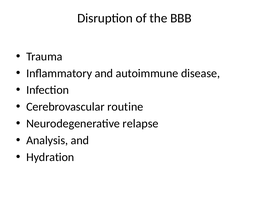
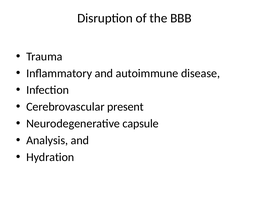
routine: routine -> present (125, 107)
relapse: relapse -> capsule (141, 123)
